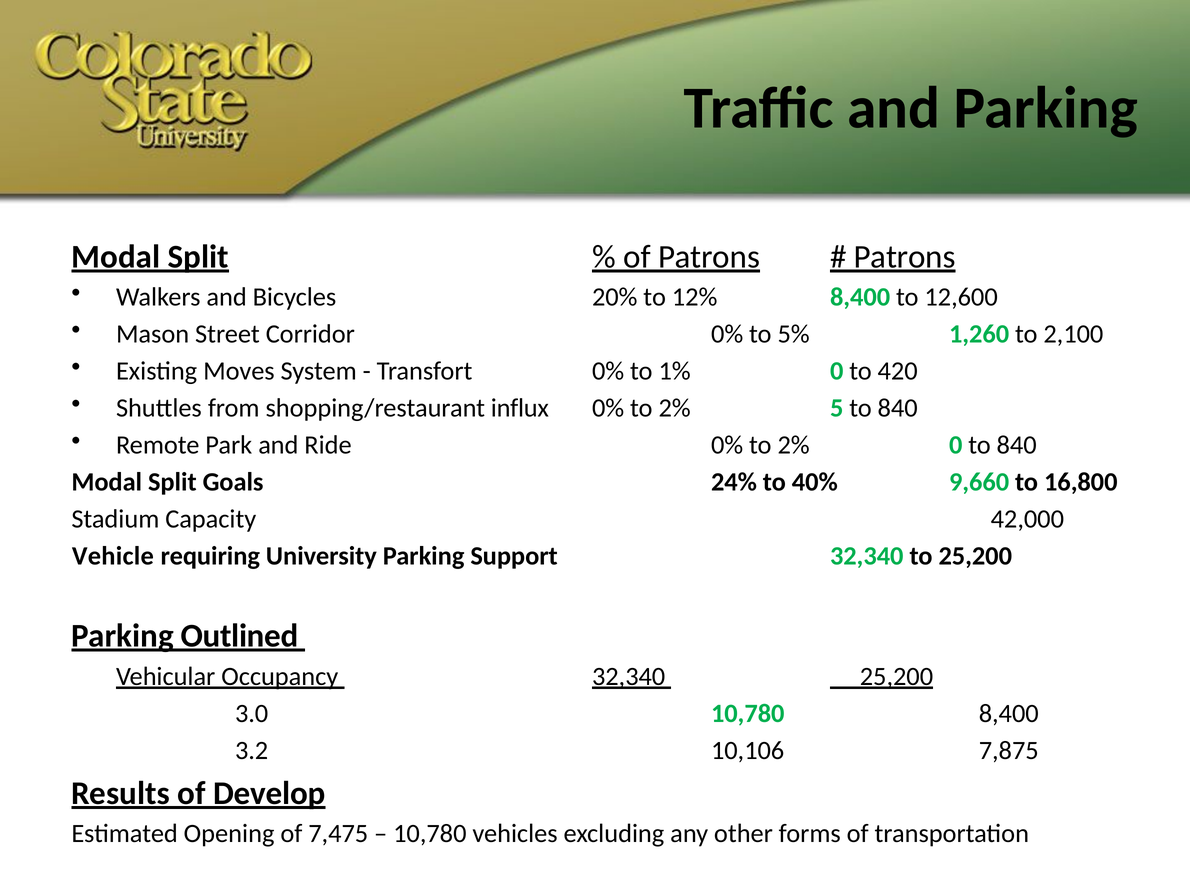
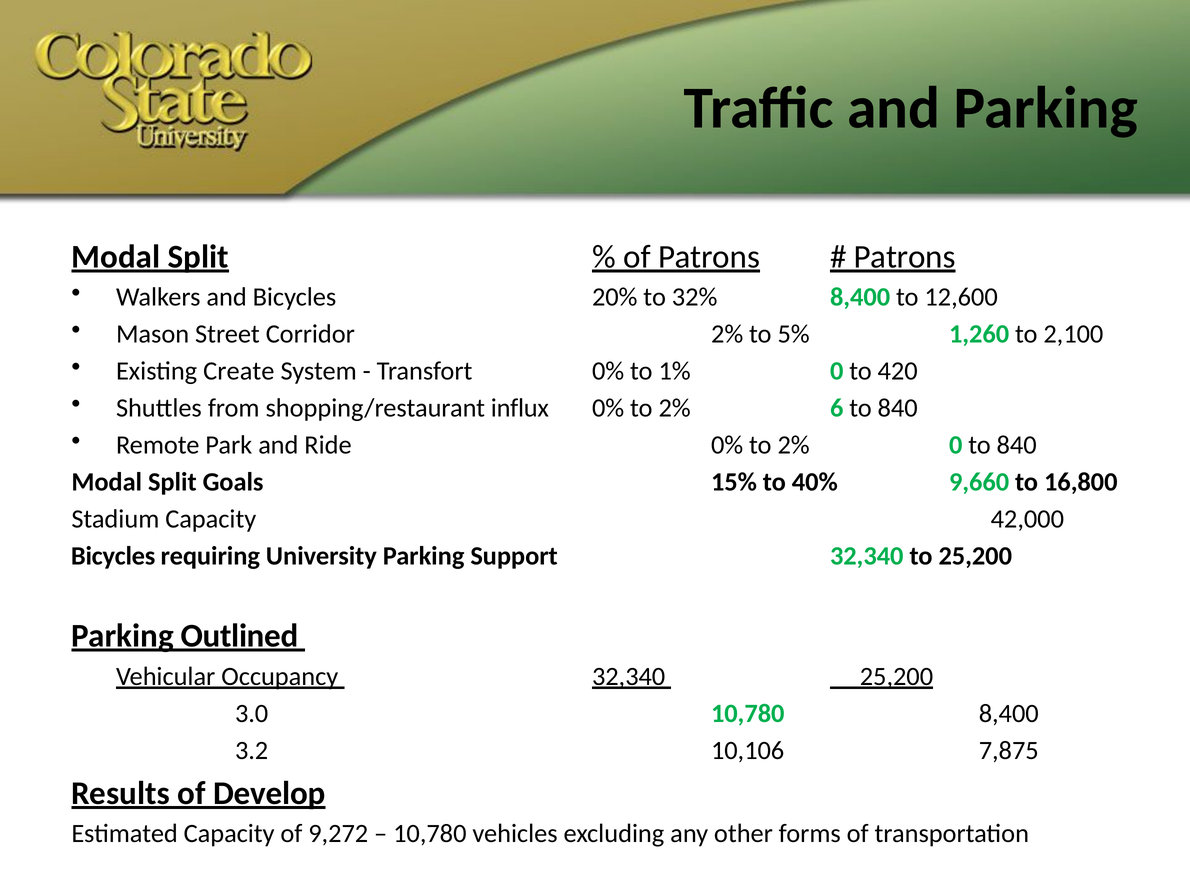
12%: 12% -> 32% (695, 297)
Corridor 0%: 0% -> 2% (727, 334)
Moves: Moves -> Create (239, 371)
5: 5 -> 6 (837, 408)
24%: 24% -> 15% (734, 482)
Vehicle: Vehicle -> Bicycles (113, 556)
Estimated Opening: Opening -> Capacity (229, 834)
7,475: 7,475 -> 9,272 (338, 834)
